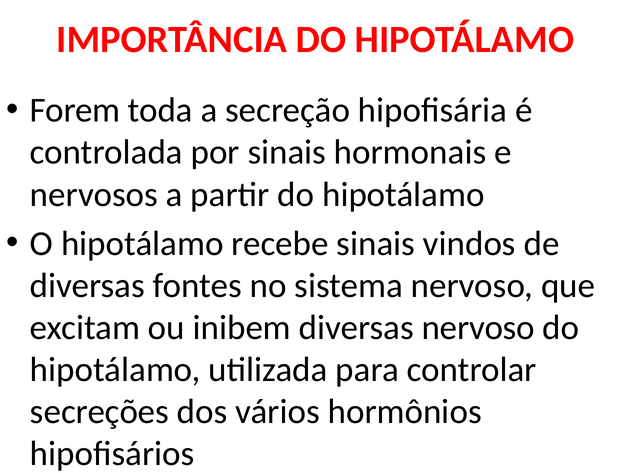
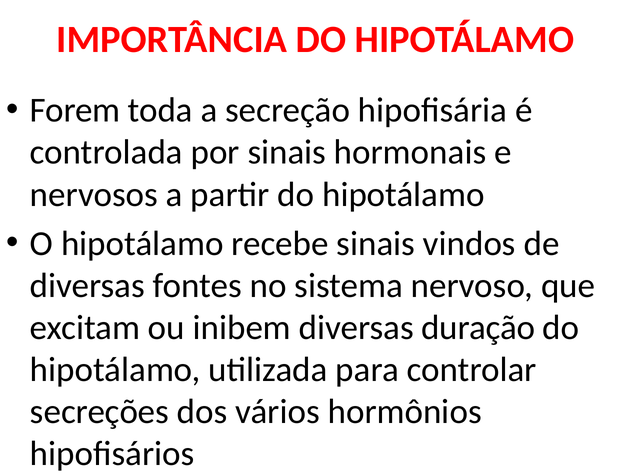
diversas nervoso: nervoso -> duração (478, 328)
